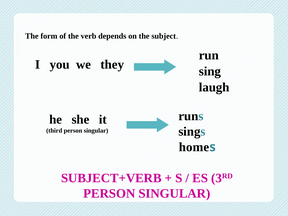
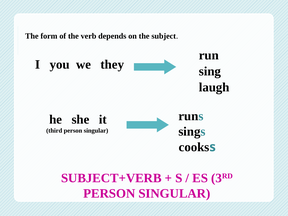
home: home -> cooks (194, 147)
